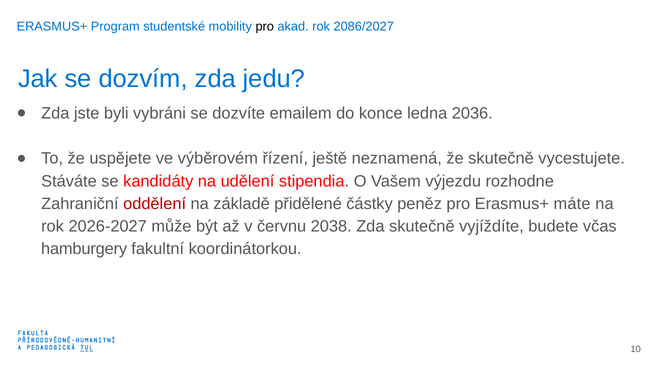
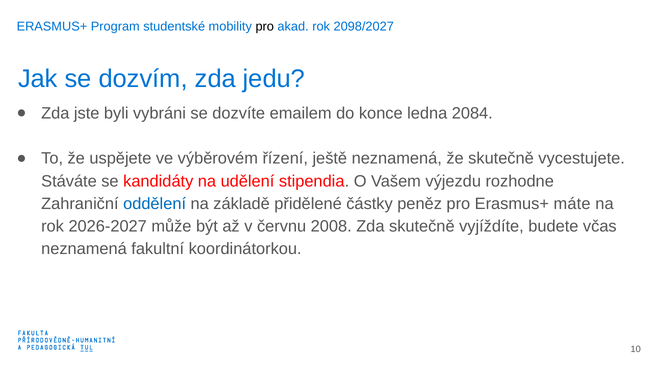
2086/2027: 2086/2027 -> 2098/2027 (364, 27)
2036: 2036 -> 2084 (472, 113)
oddělení colour: red -> blue (155, 204)
2038: 2038 -> 2008 (331, 226)
hamburgery: hamburgery -> neznamená (84, 249)
